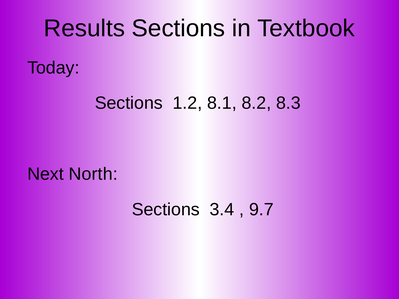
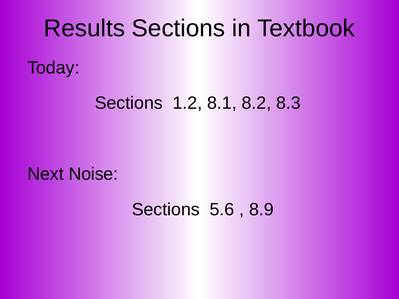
North: North -> Noise (93, 174)
3.4: 3.4 -> 5.6 (222, 210)
9.7: 9.7 -> 8.9 (261, 210)
